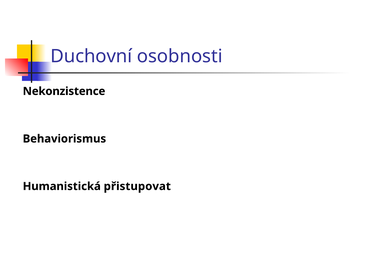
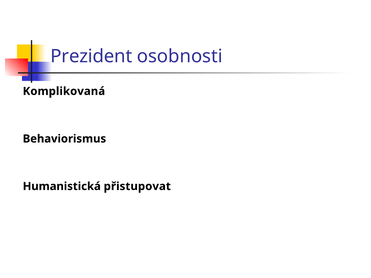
Duchovní: Duchovní -> Prezident (91, 56)
Nekonzistence: Nekonzistence -> Komplikovaná (64, 91)
